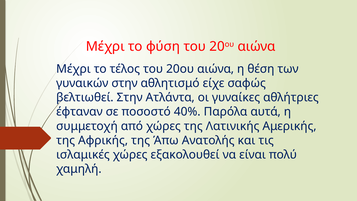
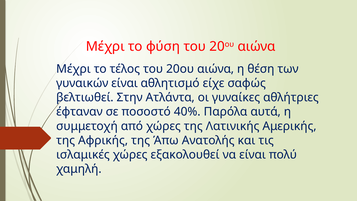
γυναικών στην: στην -> είναι (125, 83)
